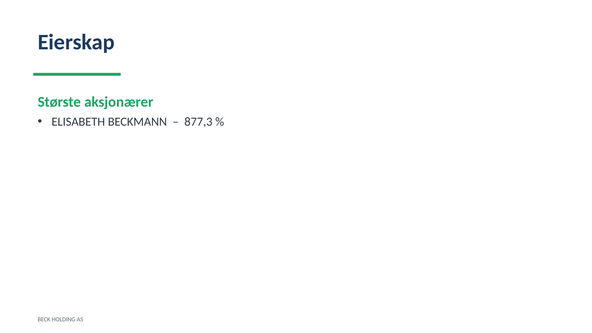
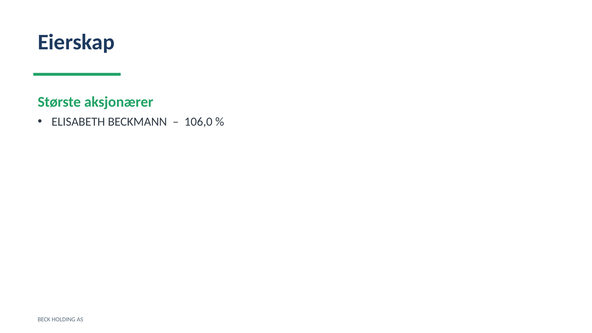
877,3: 877,3 -> 106,0 (198, 122)
